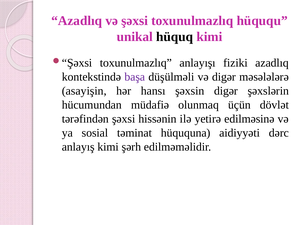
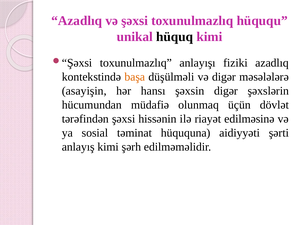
başa colour: purple -> orange (135, 77)
yetirə: yetirə -> riayət (208, 118)
dərc: dərc -> şərti (279, 132)
